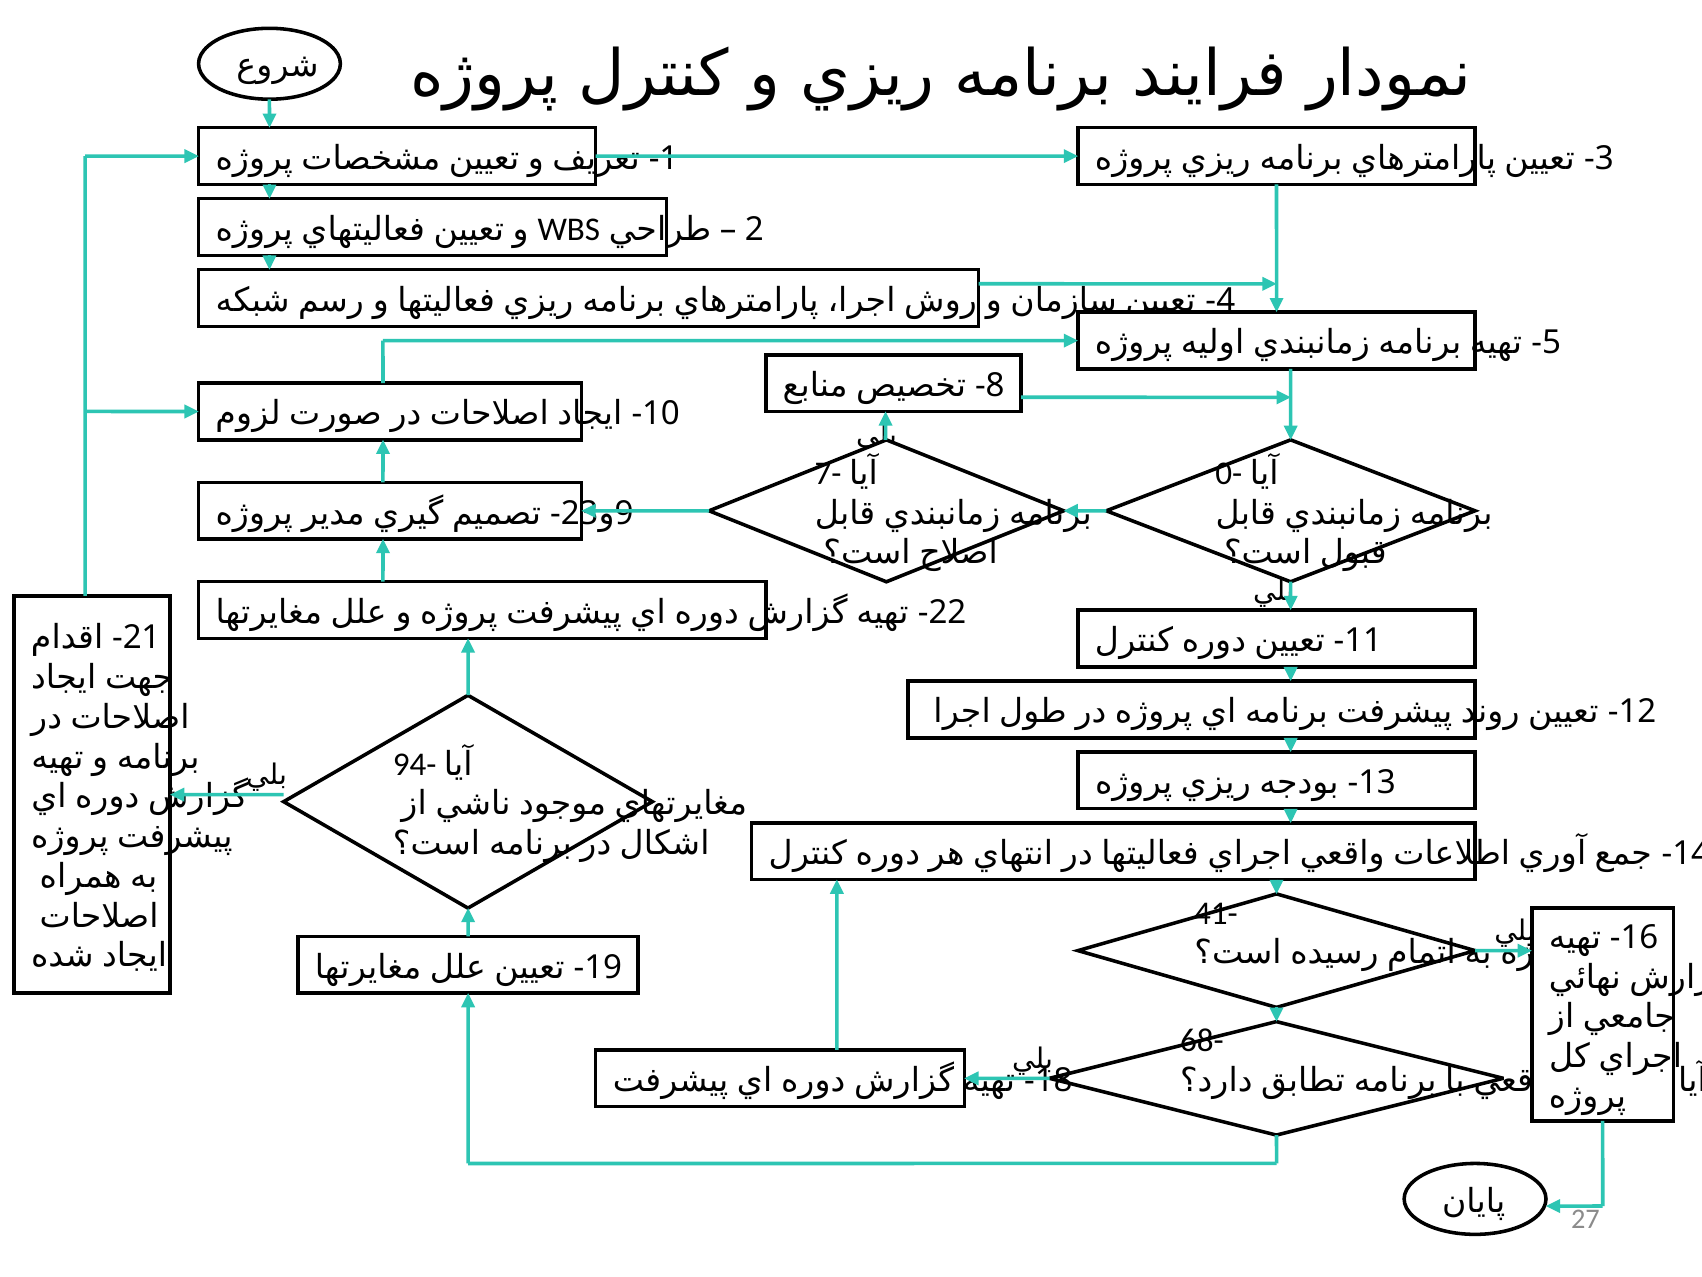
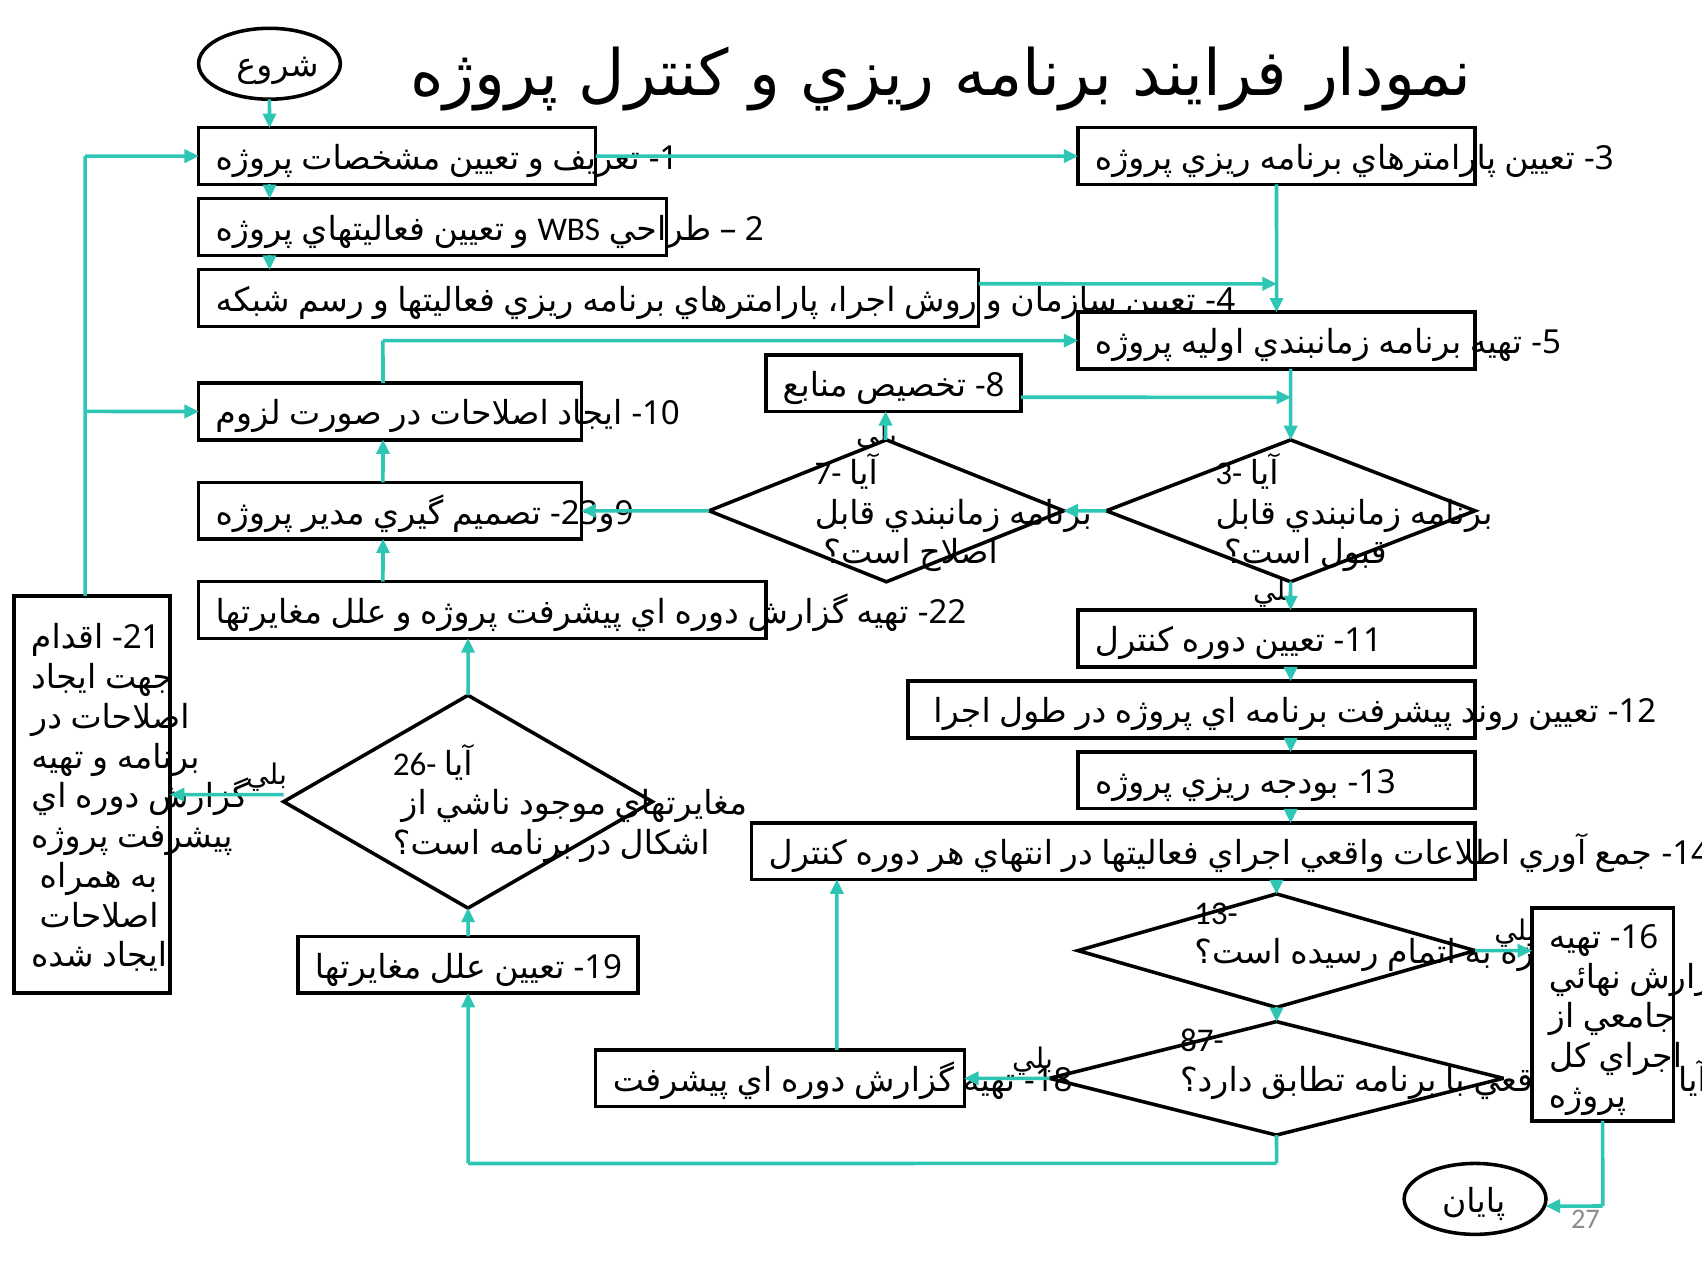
0-: 0- -> 3- (1229, 473)
94-: 94- -> 26- (415, 764)
41-: 41- -> 13- (1216, 913)
68-: 68- -> 87- (1202, 1040)
